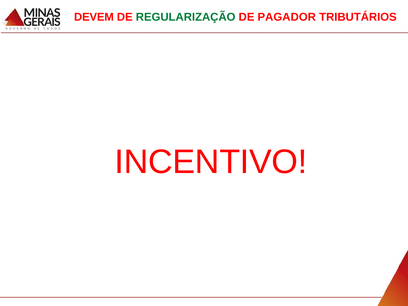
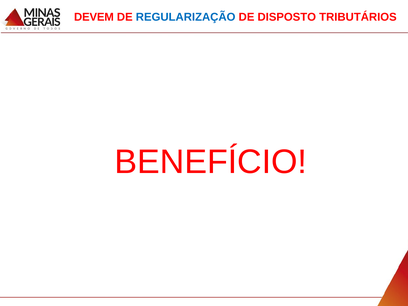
REGULARIZAÇÃO colour: green -> blue (186, 17)
PAGADOR: PAGADOR -> DISPOSTO (287, 17)
INCENTIVO: INCENTIVO -> BENEFÍCIO (211, 162)
